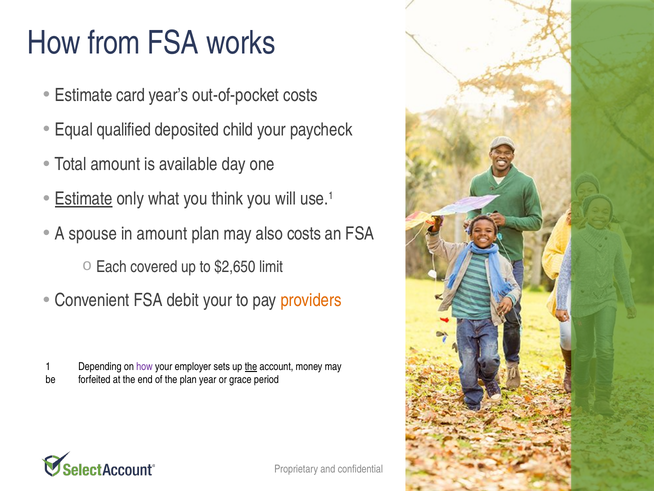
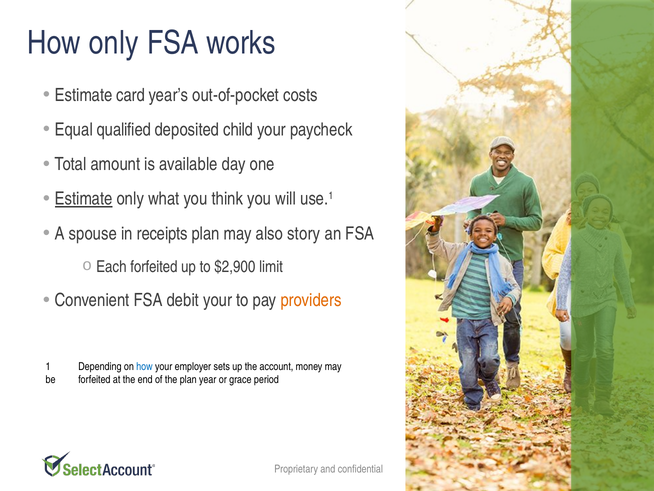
How from: from -> only (114, 43)
in amount: amount -> receipts (162, 233)
also costs: costs -> story (304, 233)
Each covered: covered -> forfeited (154, 267)
$2,650: $2,650 -> $2,900 (235, 267)
how colour: purple -> blue (144, 366)
the underline: present -> none (251, 366)
